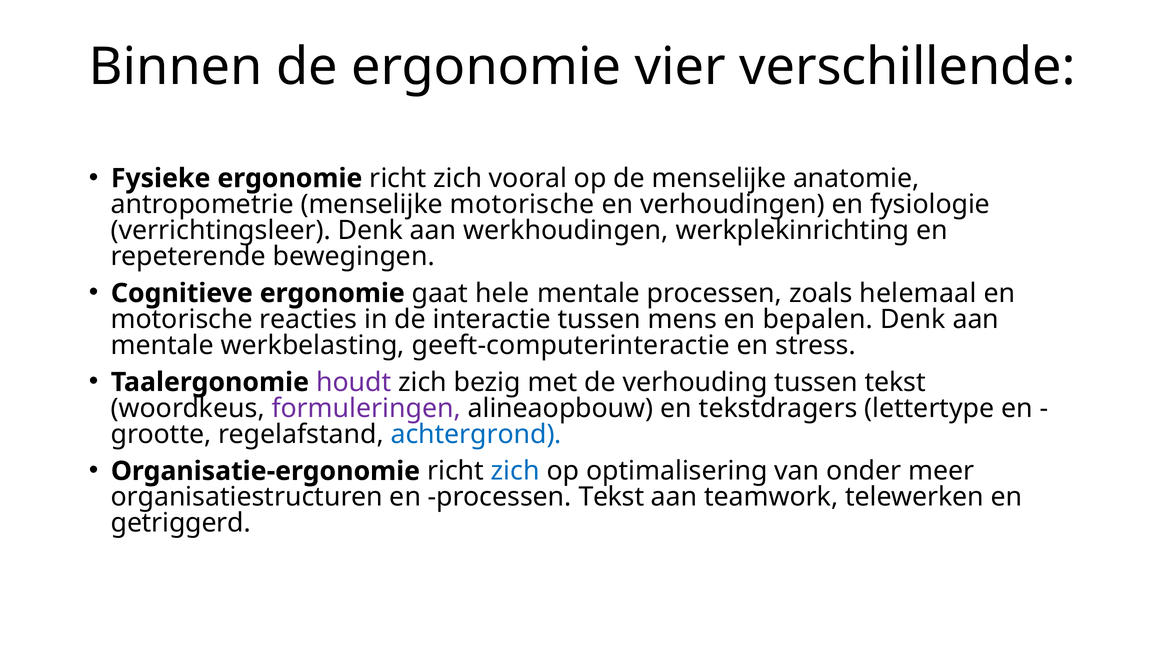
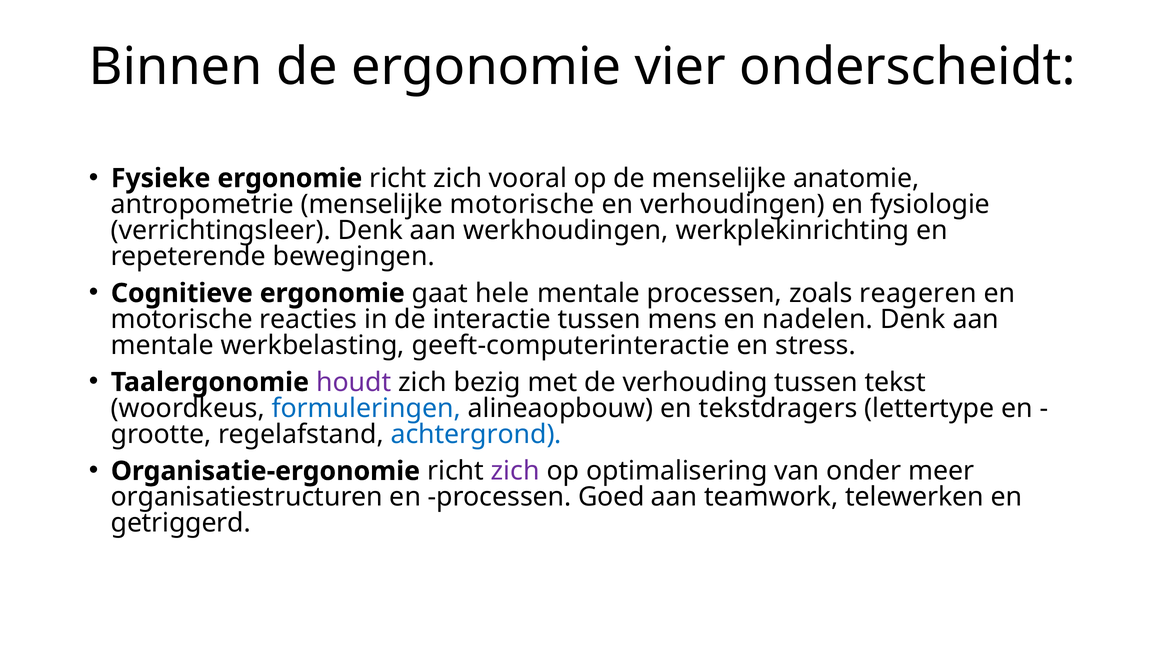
verschillende: verschillende -> onderscheidt (907, 67)
helemaal: helemaal -> reageren (918, 293)
bepalen: bepalen -> nadelen (818, 319)
formuleringen colour: purple -> blue (366, 408)
zich colour: blue -> purple (515, 471)
processen Tekst: Tekst -> Goed (611, 497)
